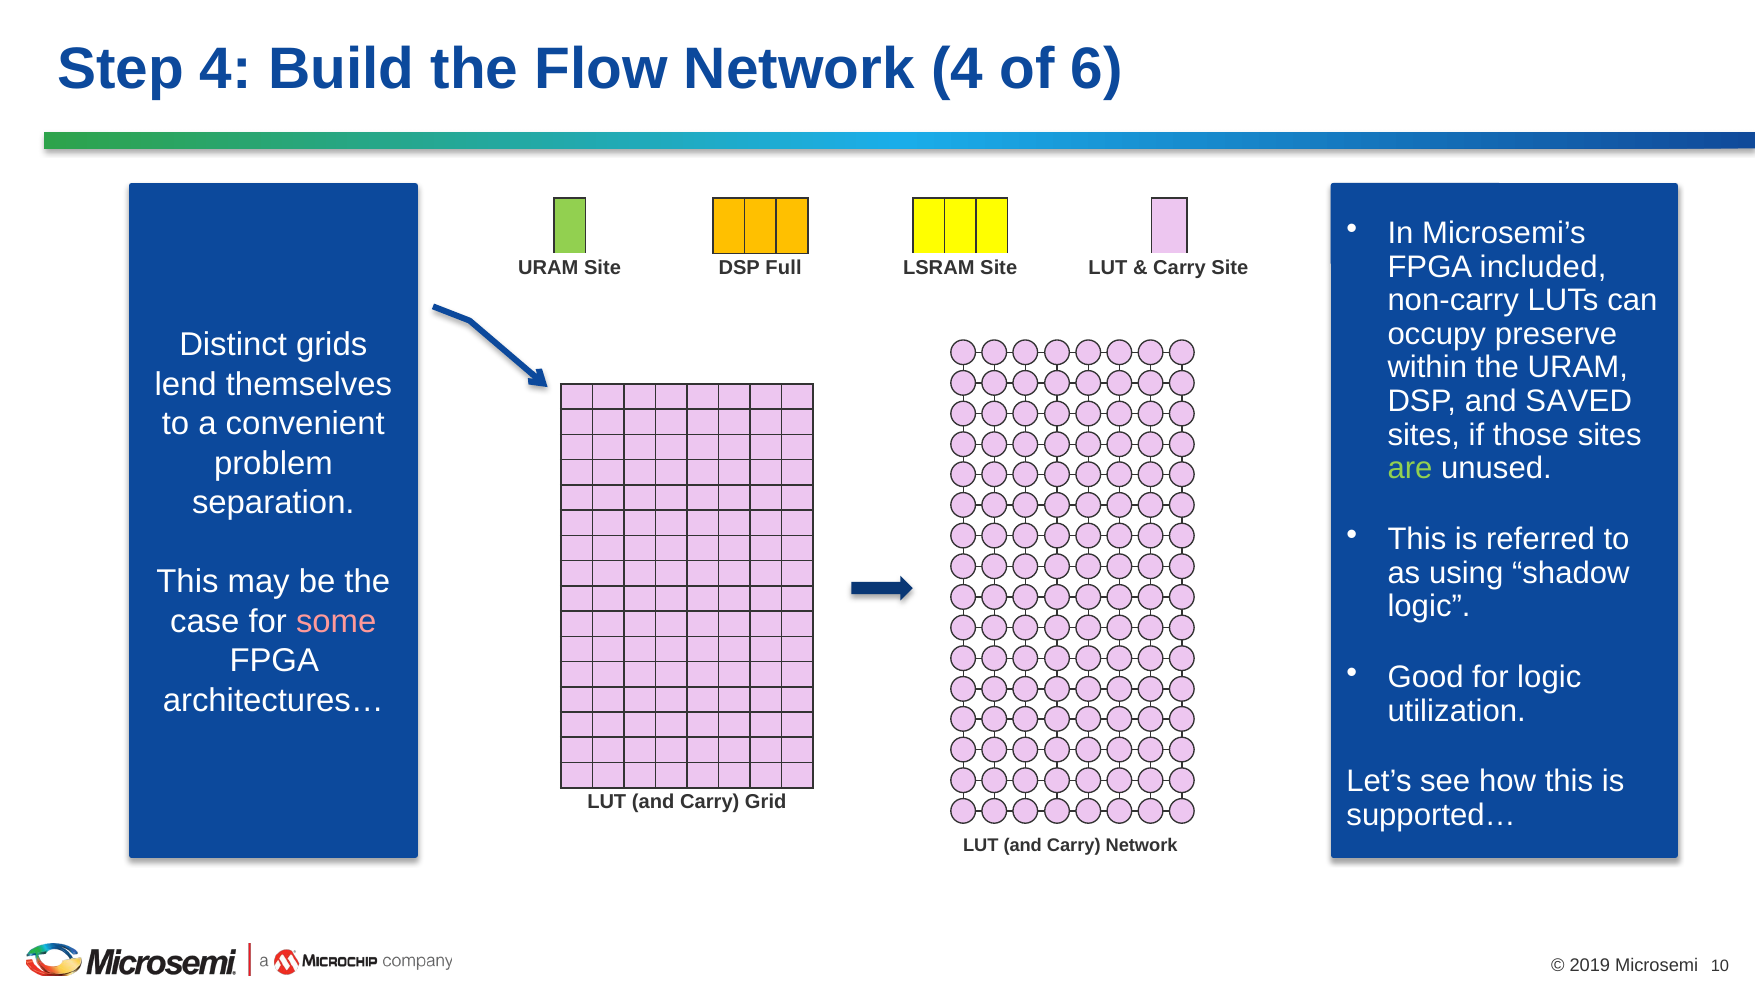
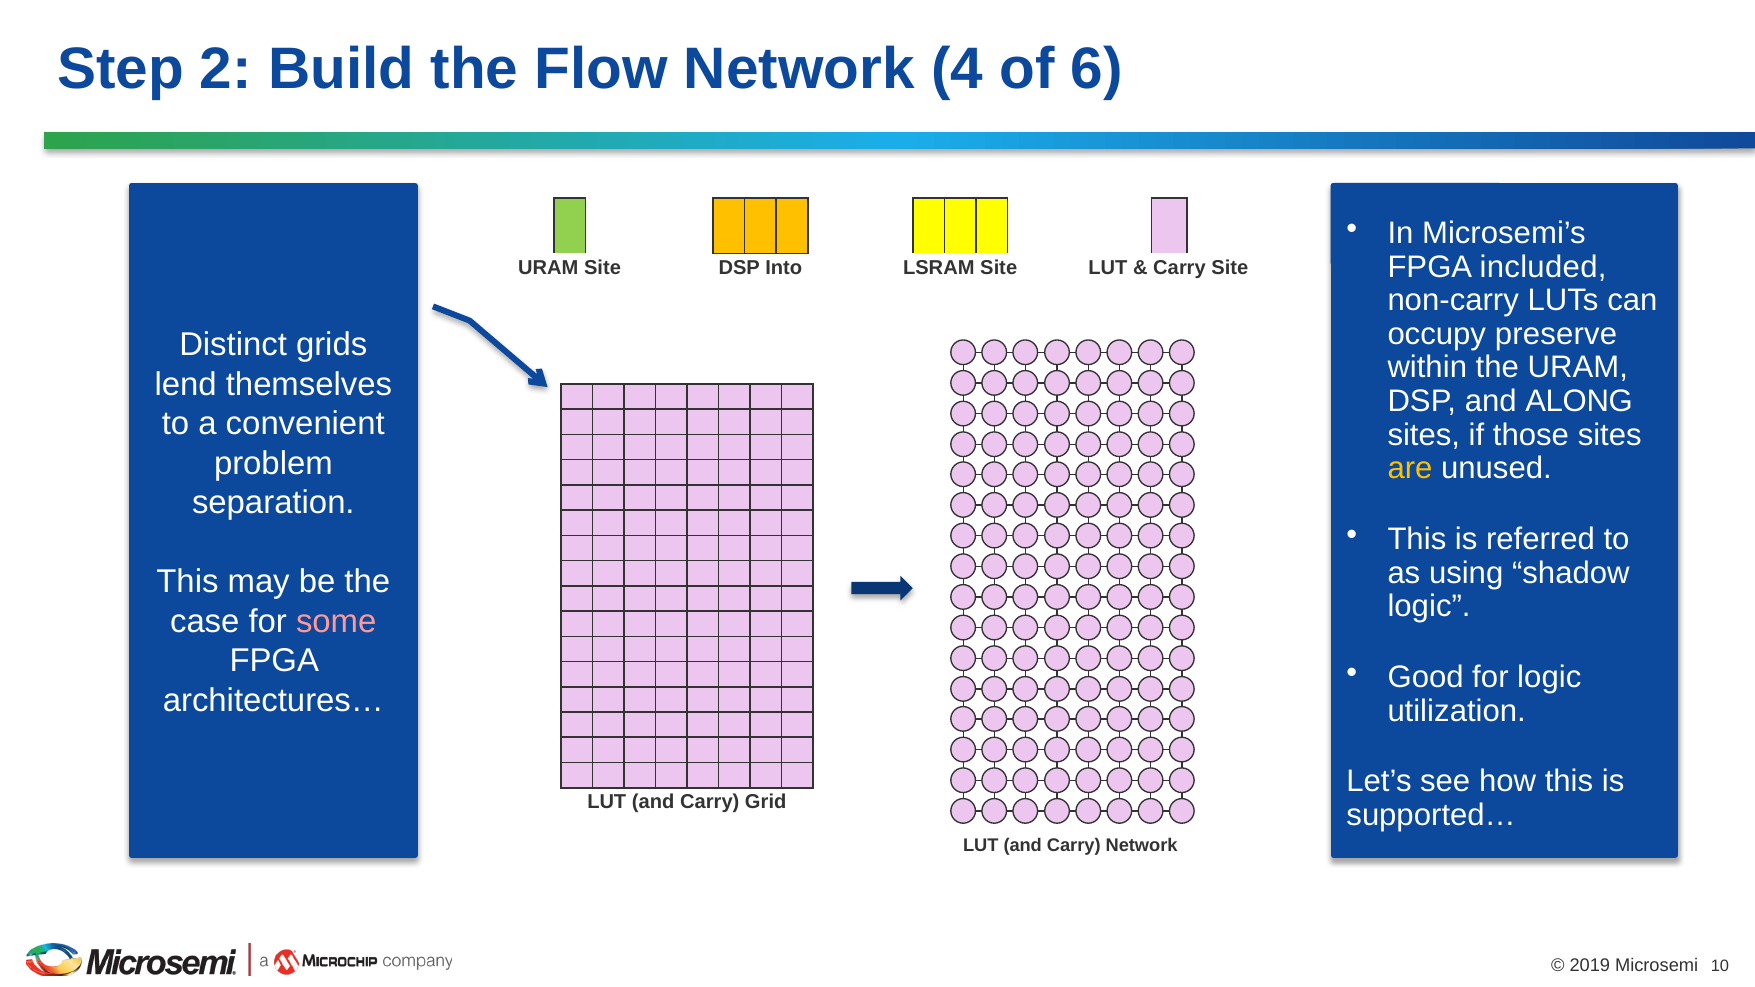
Step 4: 4 -> 2 (226, 69)
Full: Full -> Into (784, 268)
SAVED: SAVED -> ALONG (1579, 401)
are colour: light green -> yellow (1410, 468)
